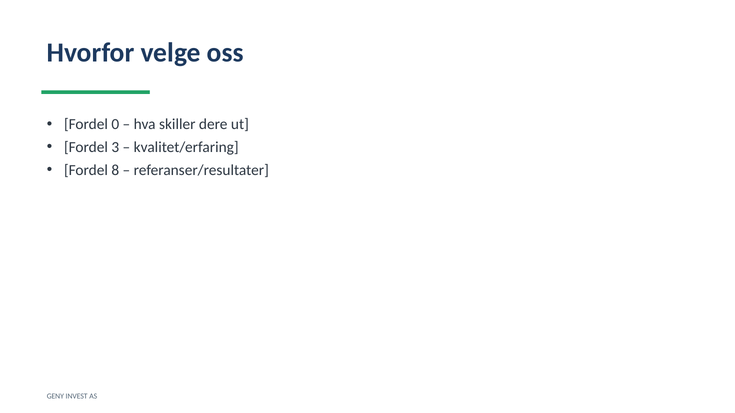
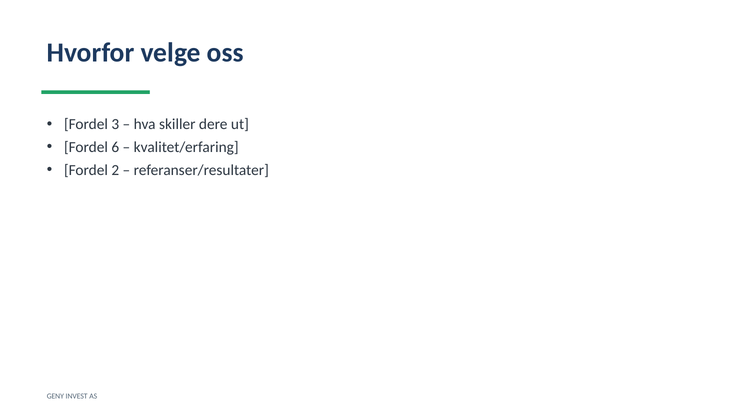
0: 0 -> 3 (115, 124)
3: 3 -> 6 (115, 147)
8: 8 -> 2 (115, 170)
